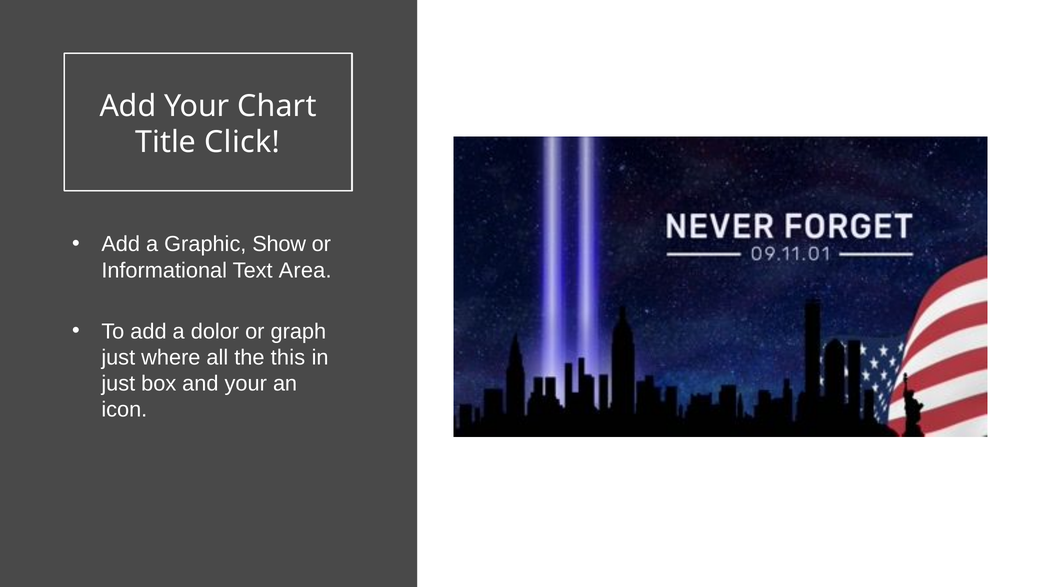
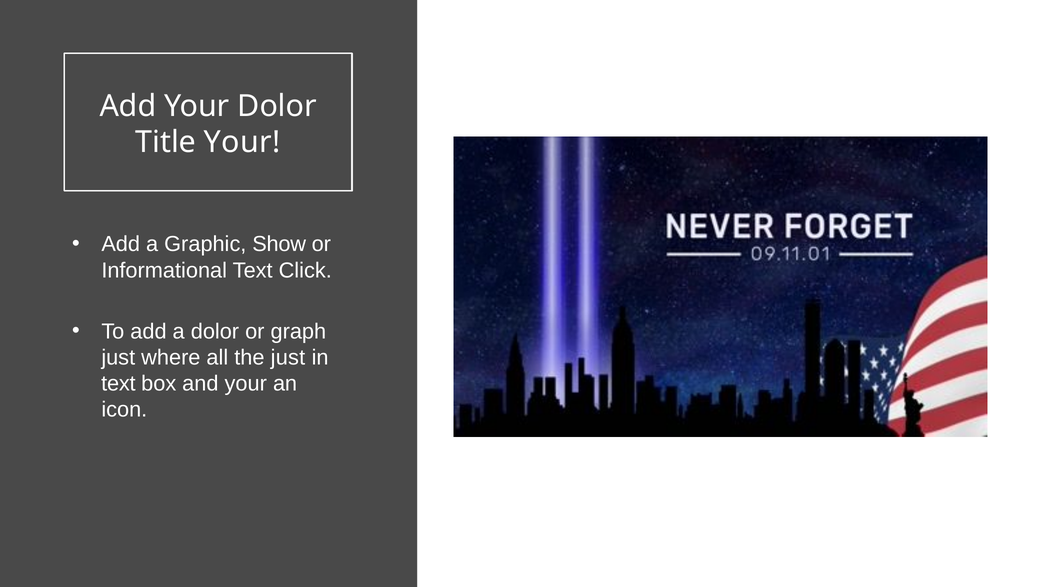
Your Chart: Chart -> Dolor (277, 106)
Title Click: Click -> Your (242, 142)
Area: Area -> Click (305, 270)
the this: this -> just (288, 357)
just: just -> text (118, 383)
